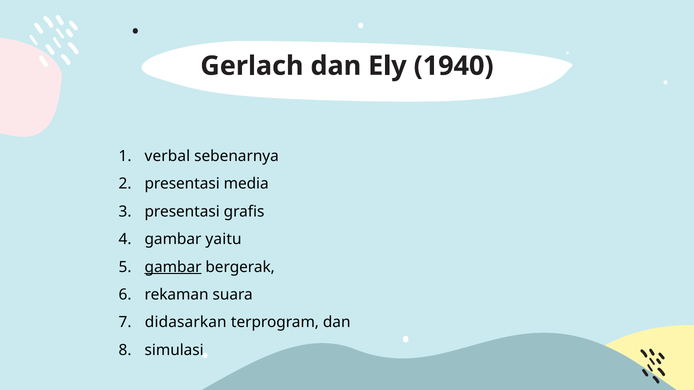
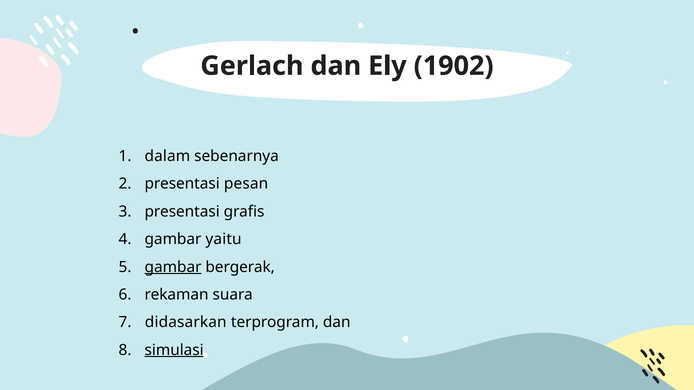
1940: 1940 -> 1902 (454, 66)
verbal: verbal -> dalam (167, 156)
media: media -> pesan (246, 184)
simulasi underline: none -> present (174, 350)
